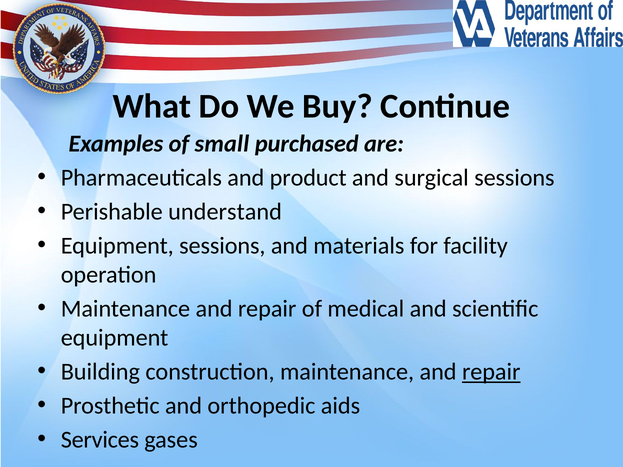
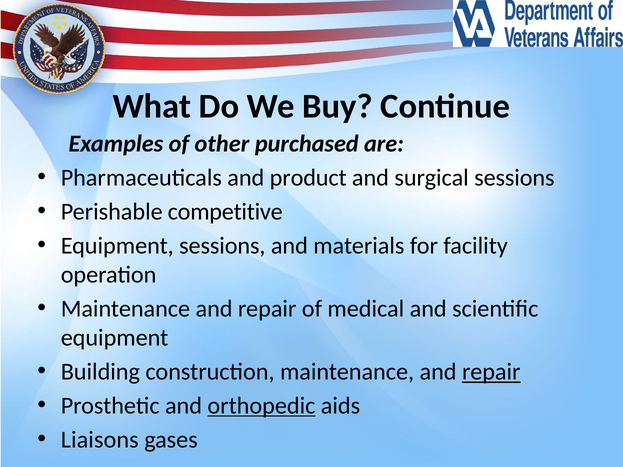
small: small -> other (222, 144)
understand: understand -> competitive (225, 212)
orthopedic underline: none -> present (261, 406)
Services: Services -> Liaisons (100, 440)
